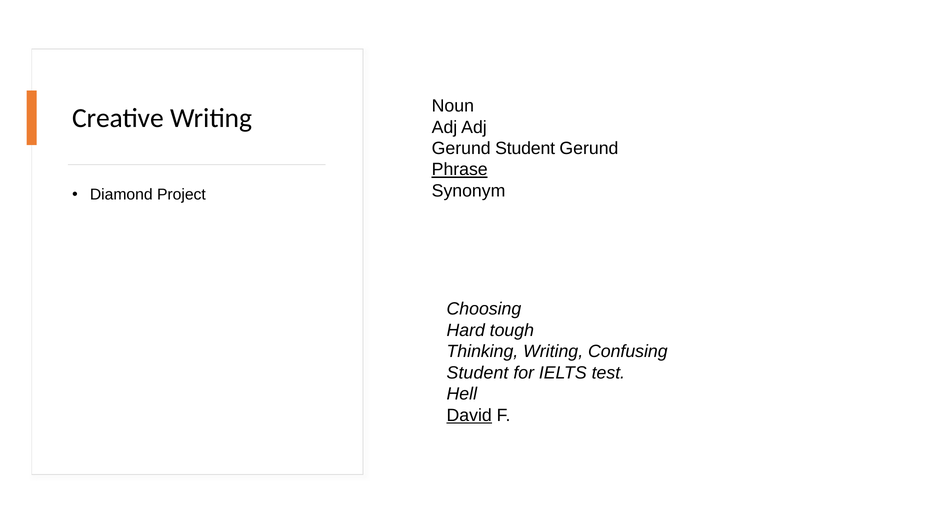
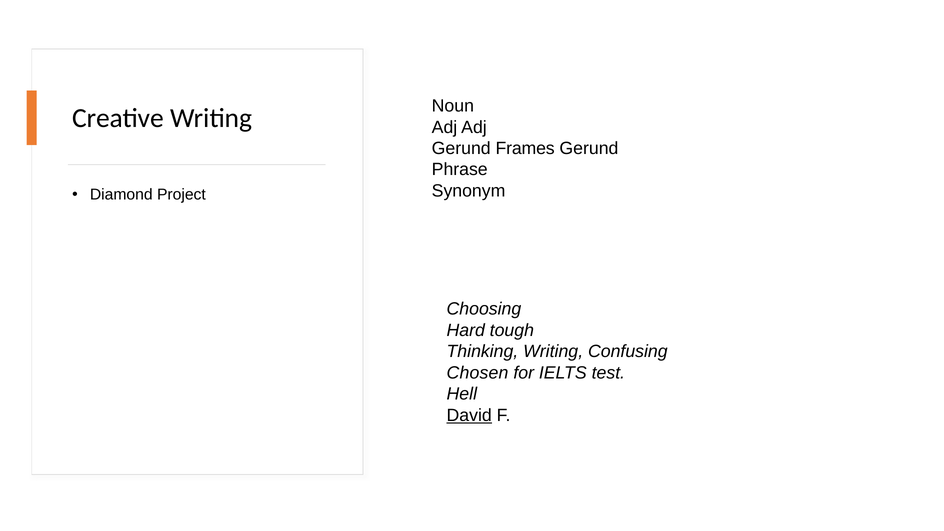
Gerund Student: Student -> Frames (525, 148)
Phrase underline: present -> none (460, 170)
Student: Student -> Chosen (477, 373)
